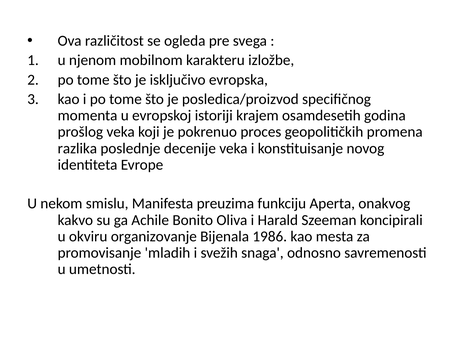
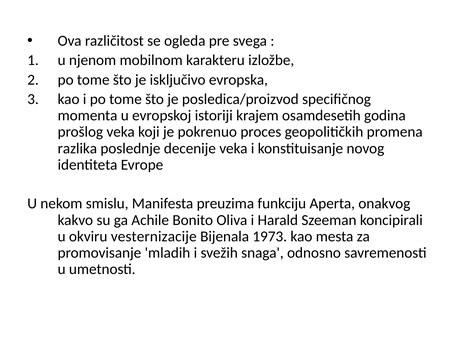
organizovanje: organizovanje -> vesternizacije (154, 236)
1986: 1986 -> 1973 (270, 236)
